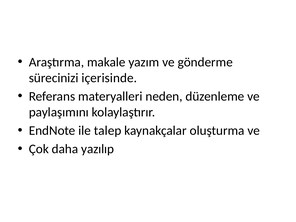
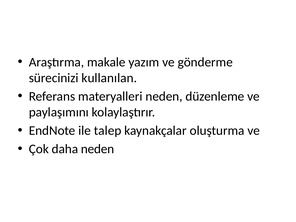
içerisinde: içerisinde -> kullanılan (109, 78)
daha yazılıp: yazılıp -> neden (98, 149)
